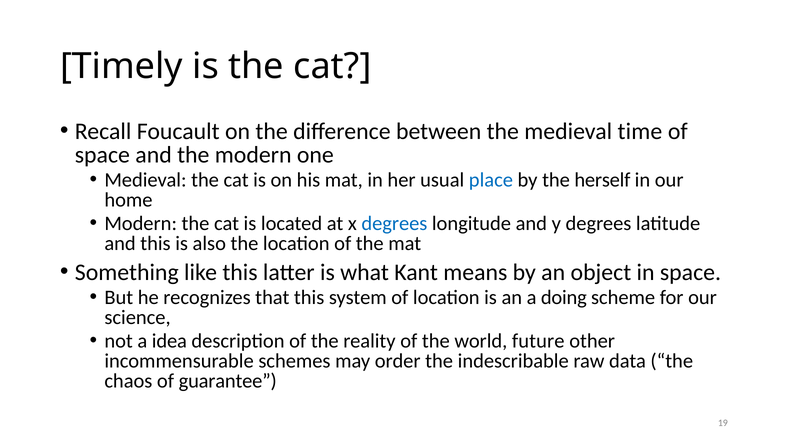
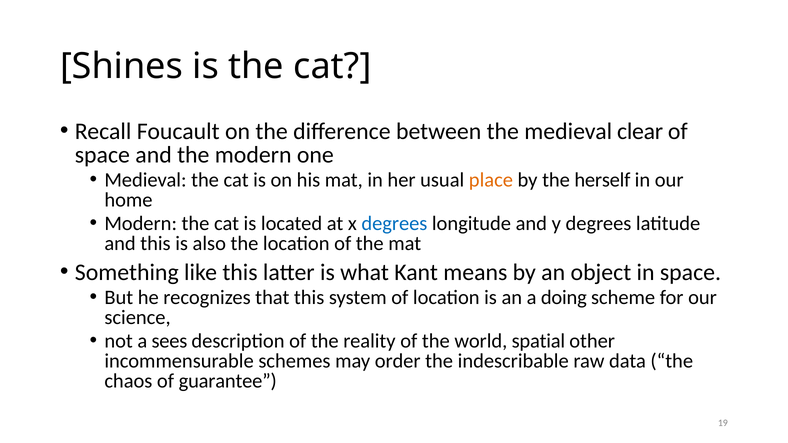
Timely: Timely -> Shines (122, 66)
time: time -> clear (640, 132)
place colour: blue -> orange (491, 180)
idea: idea -> sees (169, 341)
future: future -> spatial (538, 341)
